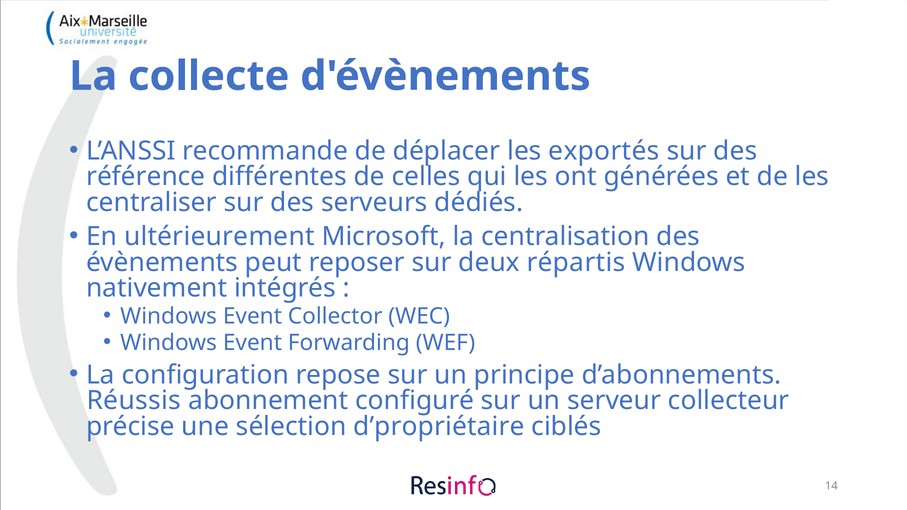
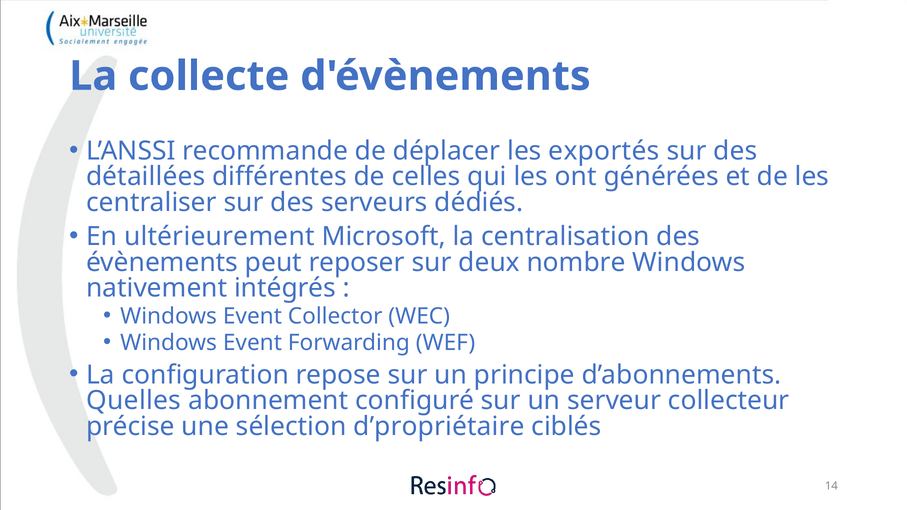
référence: référence -> détaillées (146, 177)
répartis: répartis -> nombre (576, 263)
Réussis: Réussis -> Quelles (134, 401)
